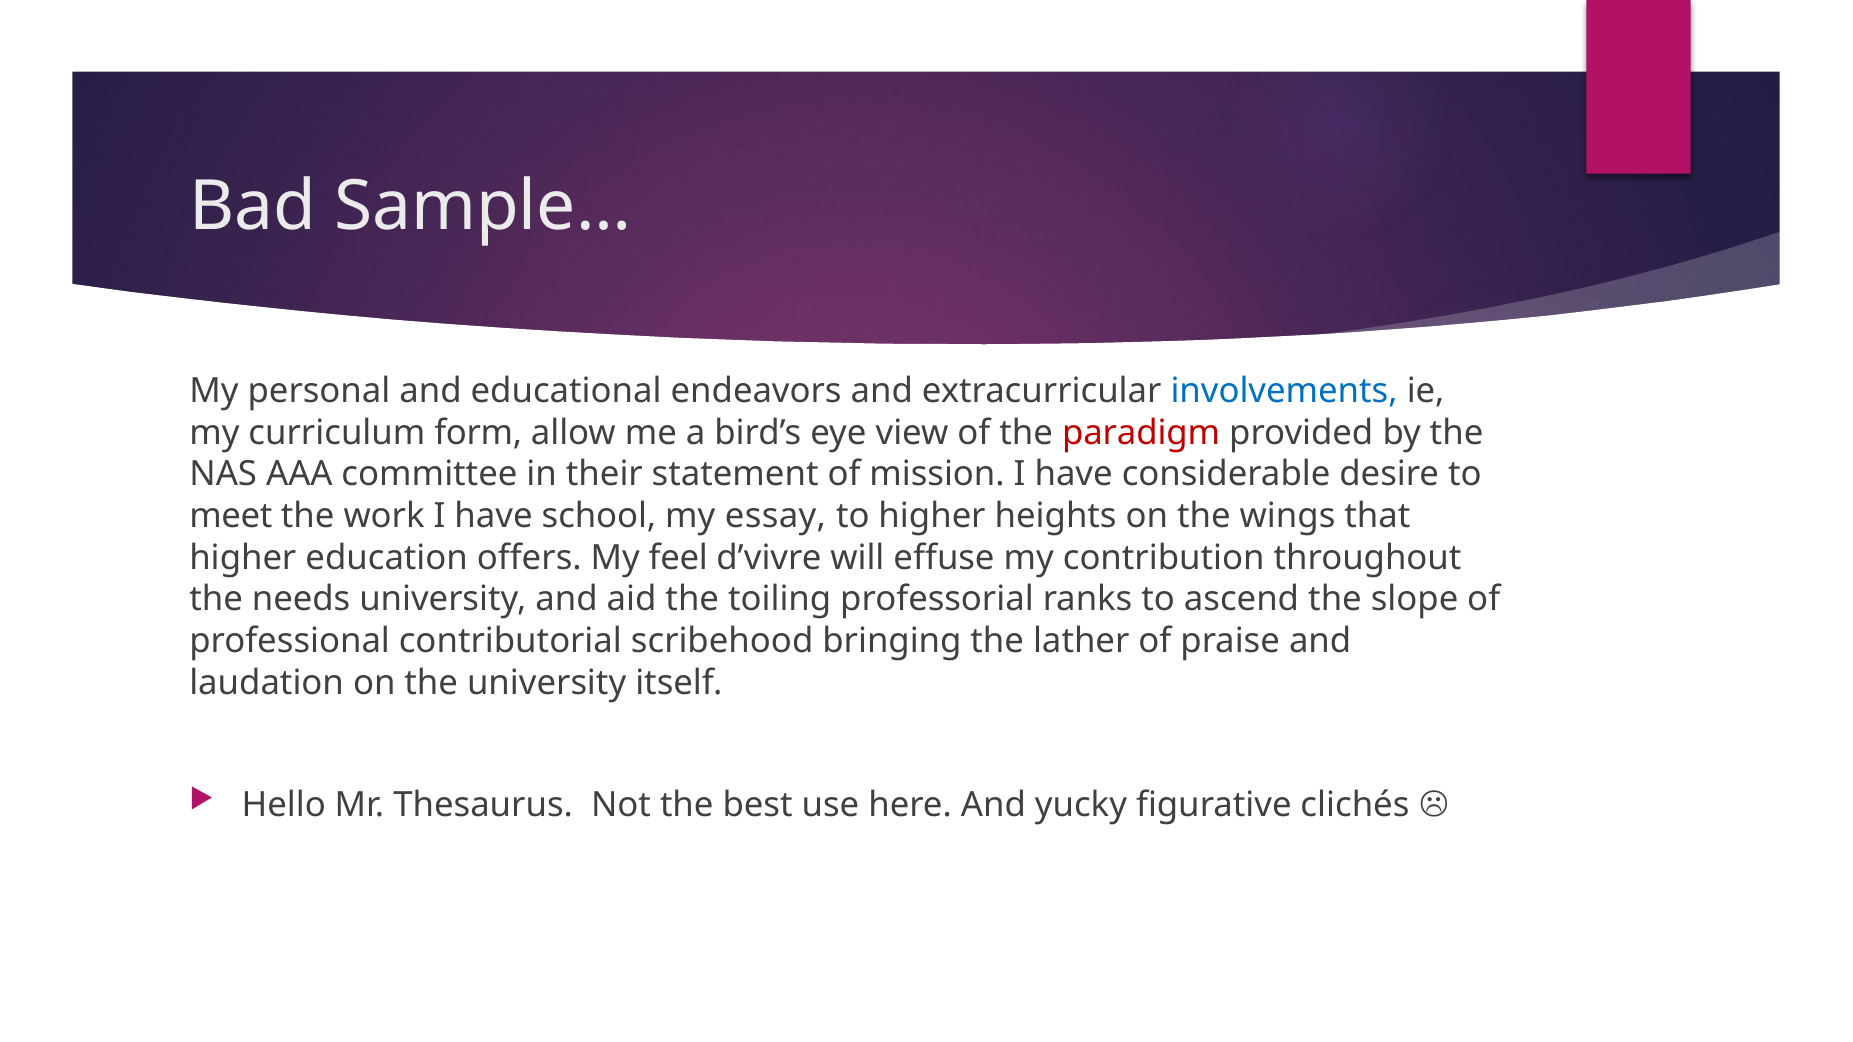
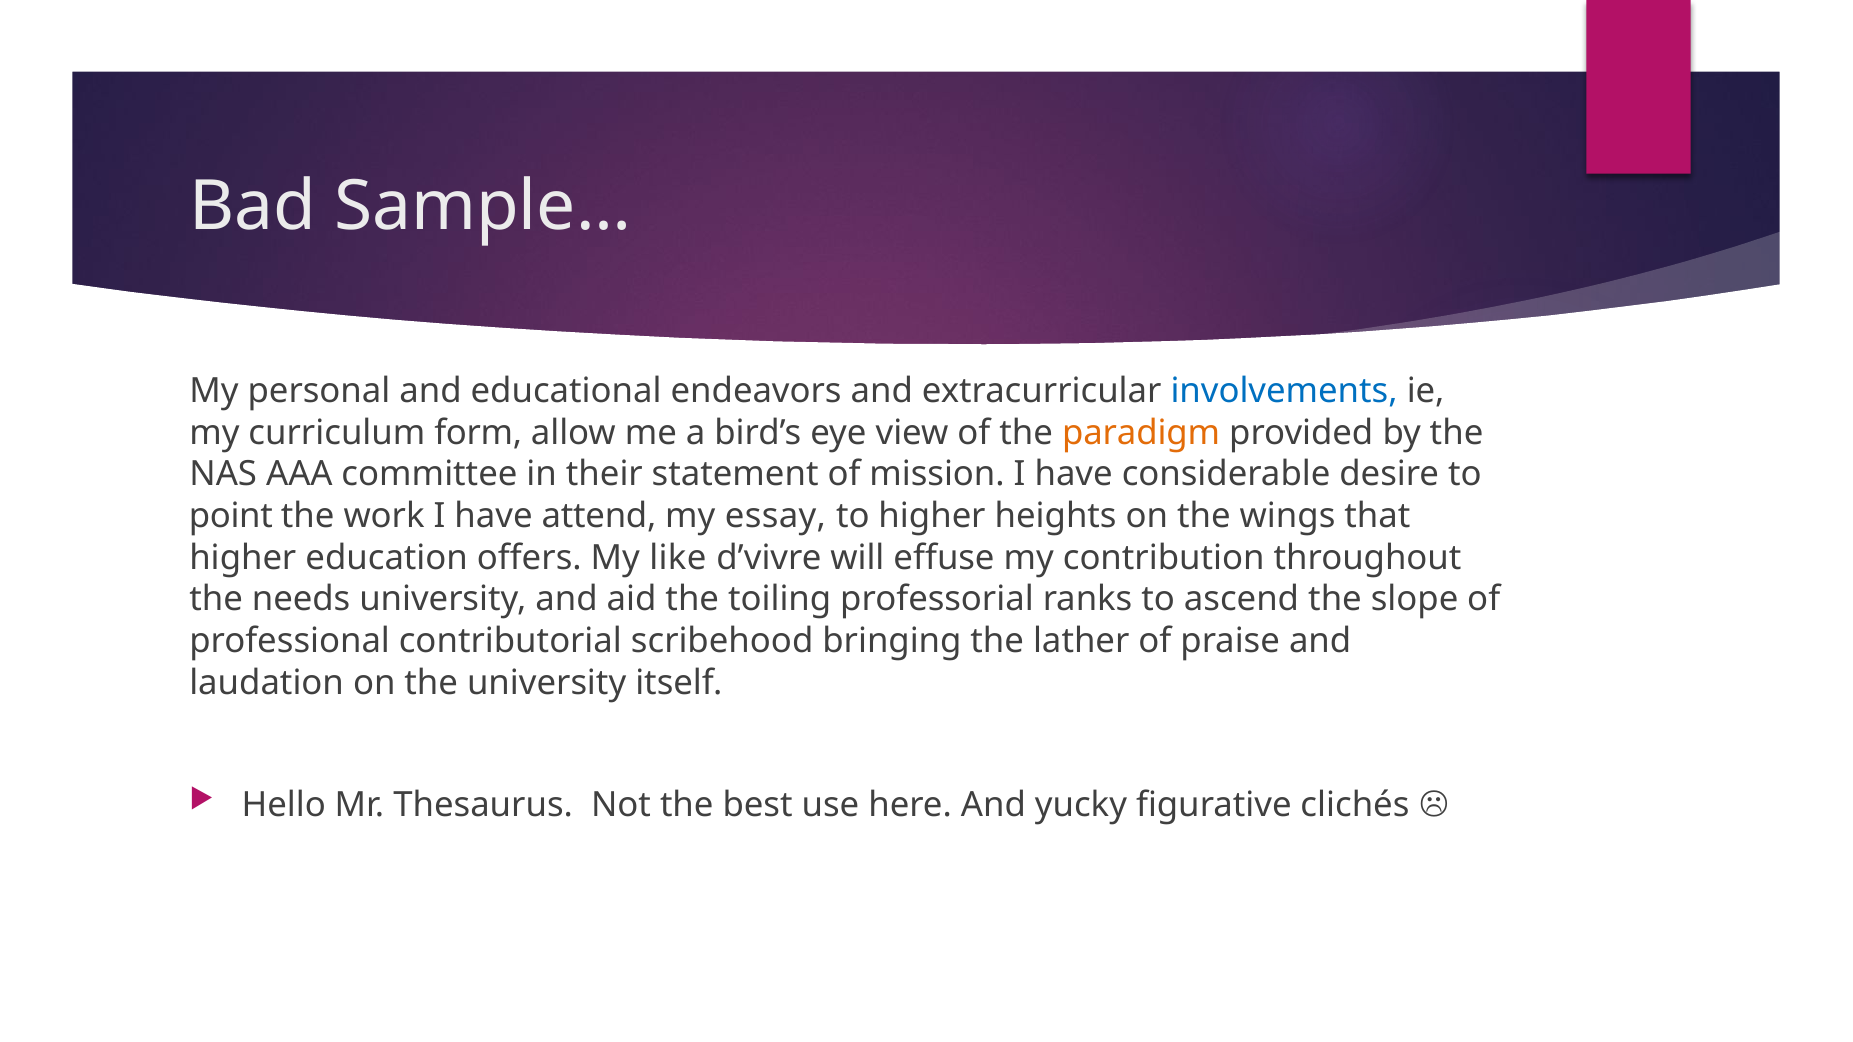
paradigm colour: red -> orange (1141, 433)
meet: meet -> point (231, 516)
school: school -> attend (599, 516)
feel: feel -> like (678, 558)
